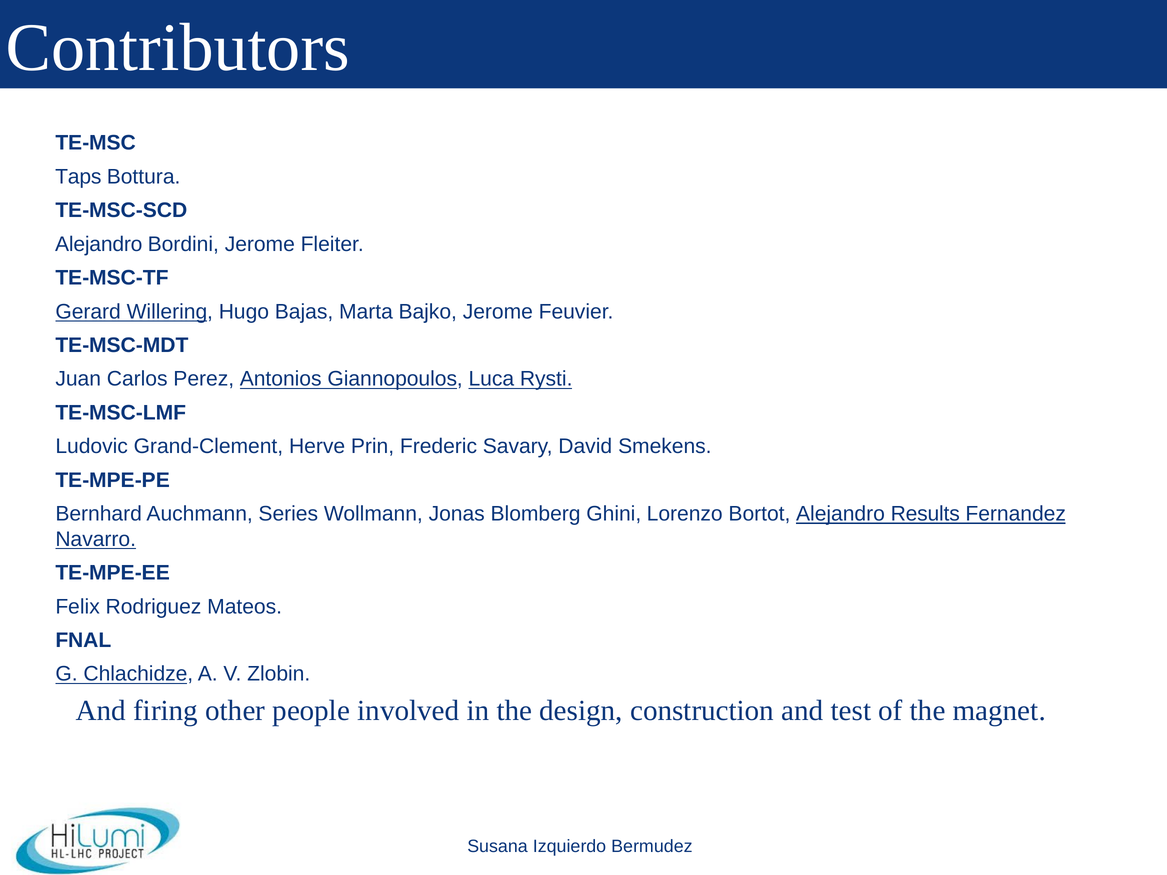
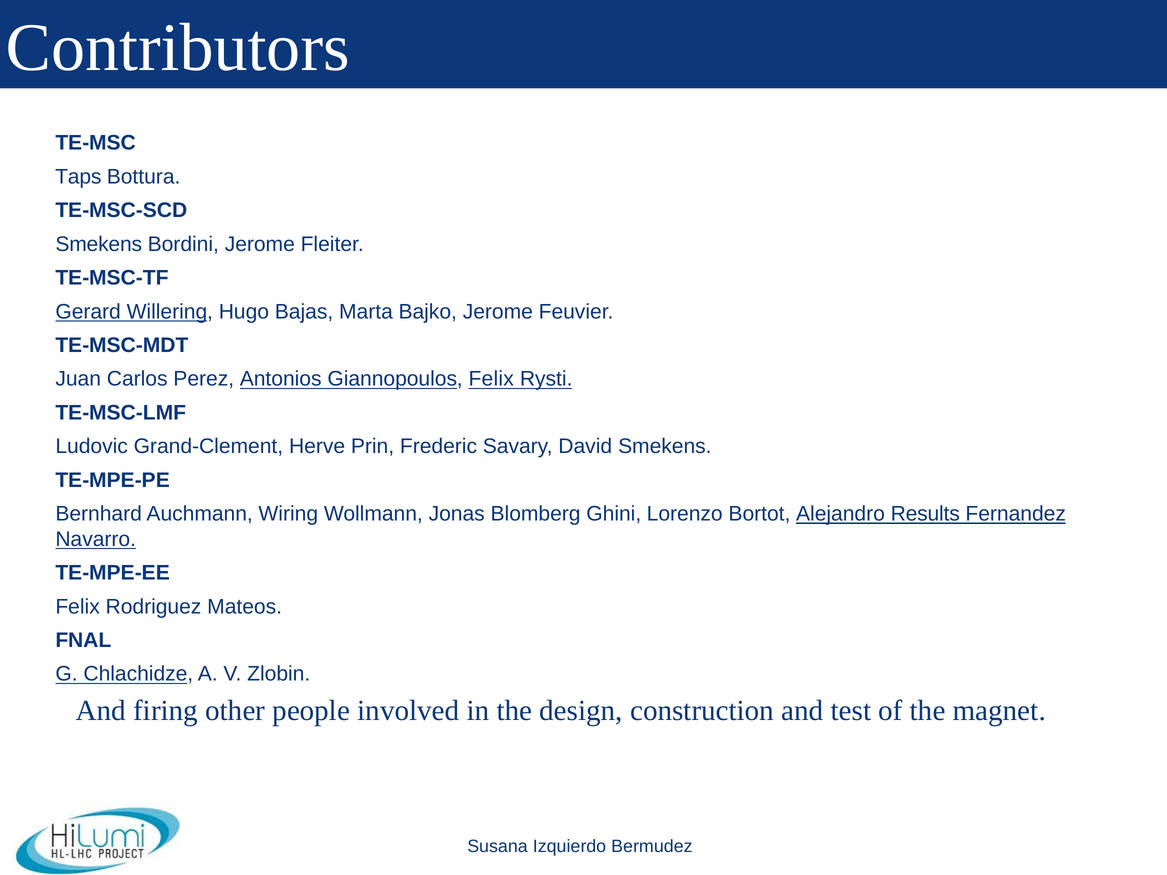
Alejandro: Alejandro -> Smekens (99, 244)
Giannopoulos Luca: Luca -> Felix (491, 379)
Series: Series -> Wiring (288, 514)
